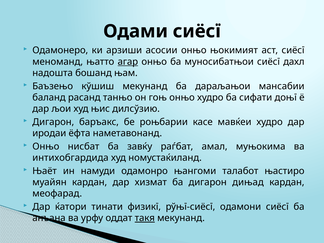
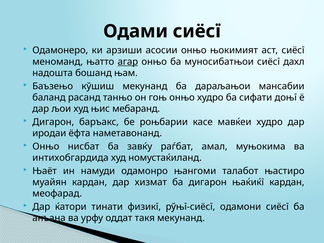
дилсўзию: дилсўзию -> мебаранд (136, 109)
дињад: дињад -> њаќиќї (248, 182)
такя underline: present -> none (145, 218)
